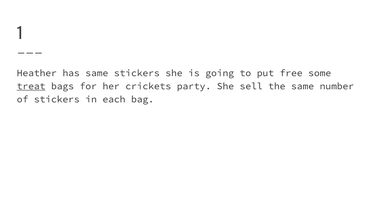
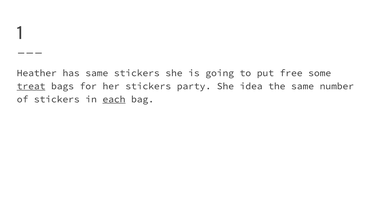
her crickets: crickets -> stickers (148, 86)
sell: sell -> idea (251, 86)
each underline: none -> present (114, 99)
